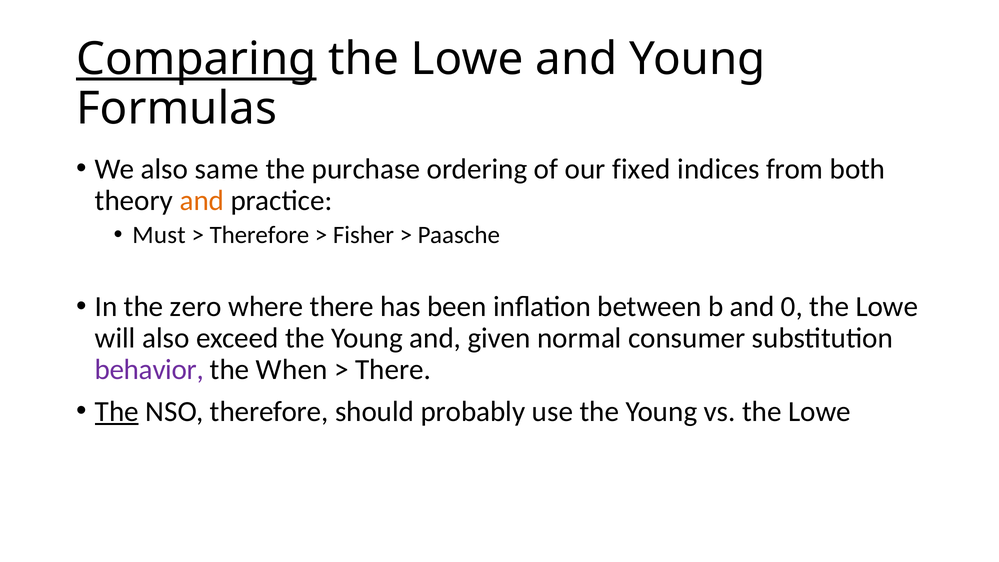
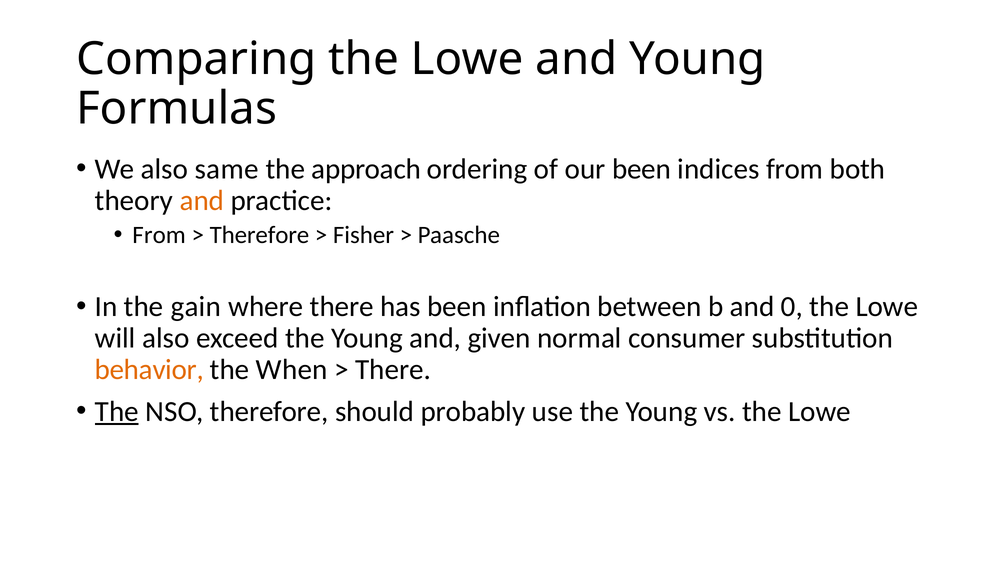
Comparing underline: present -> none (196, 59)
purchase: purchase -> approach (366, 169)
our fixed: fixed -> been (642, 169)
Must: Must -> From (159, 235)
zero: zero -> gain (196, 307)
behavior colour: purple -> orange (149, 370)
